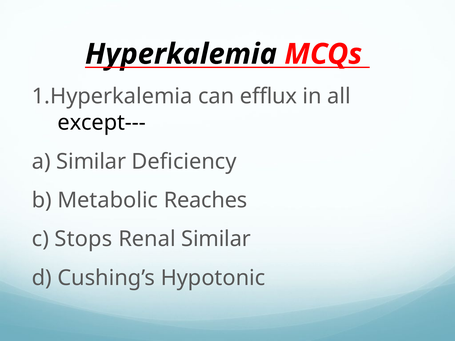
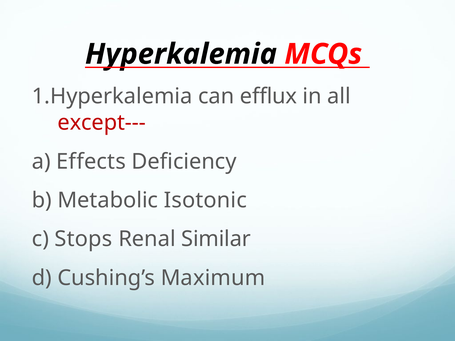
except--- colour: black -> red (102, 123)
a Similar: Similar -> Effects (91, 162)
Reaches: Reaches -> Isotonic (205, 200)
Hypotonic: Hypotonic -> Maximum (213, 278)
